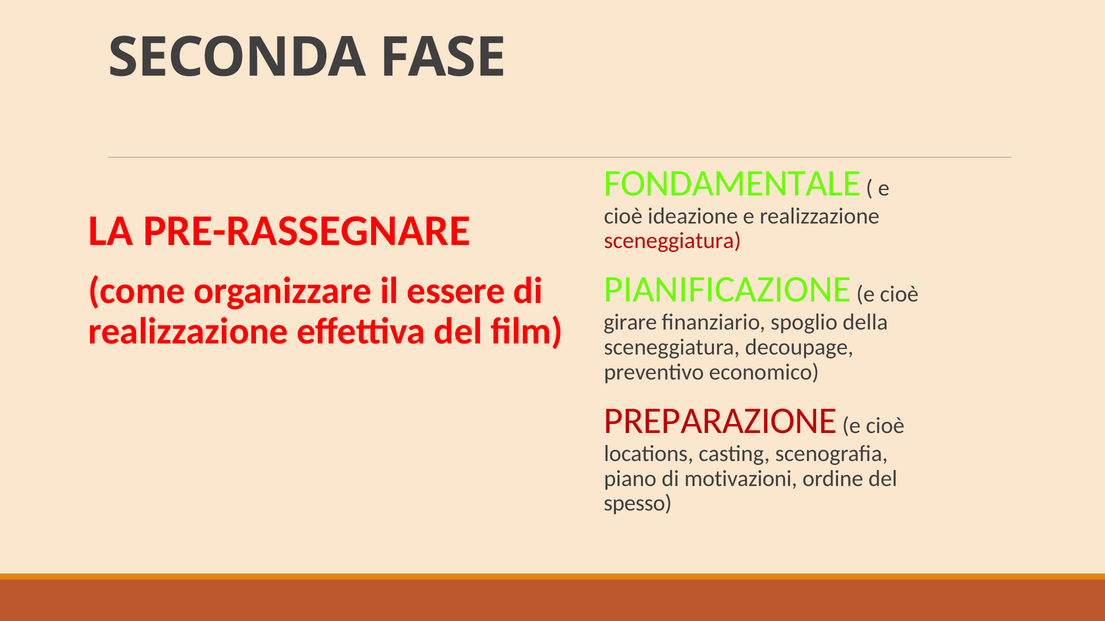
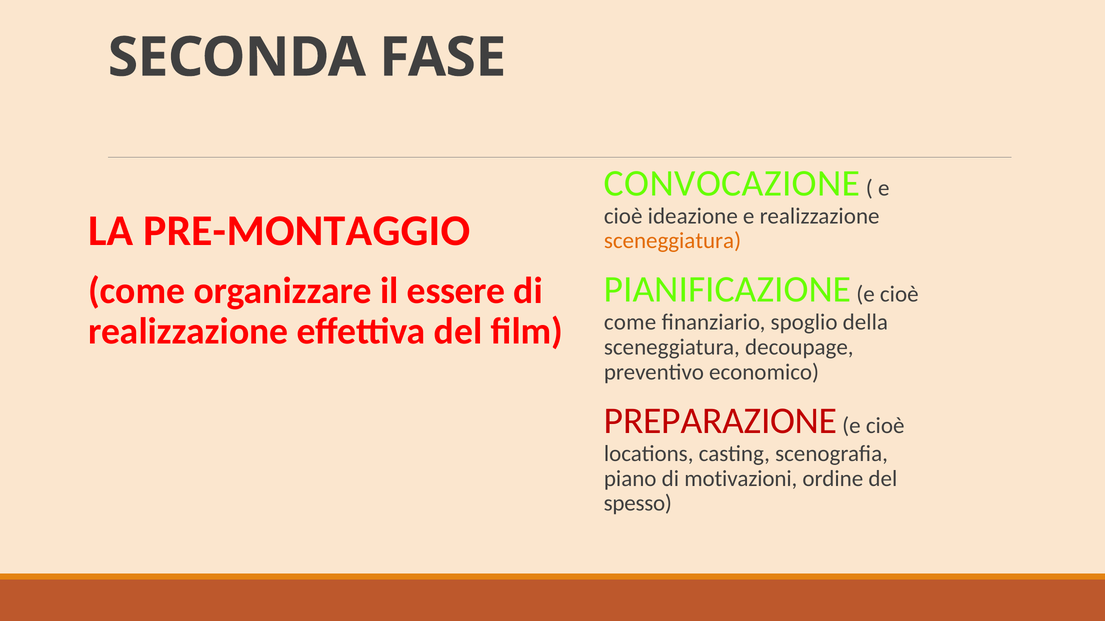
FONDAMENTALE: FONDAMENTALE -> CONVOCAZIONE (732, 183)
PRE-RASSEGNARE: PRE-RASSEGNARE -> PRE-MONTAGGIO (307, 231)
sceneggiatura colour: red -> orange (673, 241)
girare: girare -> come (630, 323)
